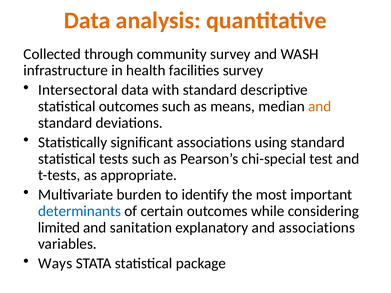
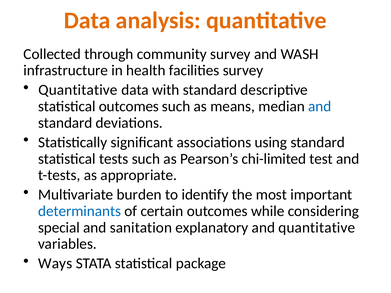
Intersectoral: Intersectoral -> Quantitative (78, 90)
and colour: orange -> blue (320, 106)
chi-special: chi-special -> chi-limited (274, 159)
limited: limited -> special (59, 228)
and associations: associations -> quantitative (317, 228)
